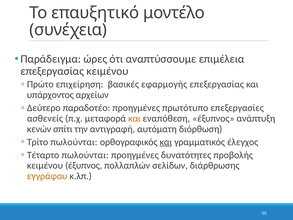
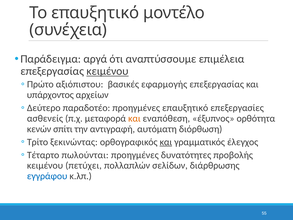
ώρες: ώρες -> αργά (95, 59)
κειμένου underline: none -> present (108, 71)
επιχείρηση: επιχείρηση -> αξιόπιστου (80, 84)
προηγμένες πρωτότυπο: πρωτότυπο -> επαυξητικό (185, 108)
ανάπτυξη: ανάπτυξη -> ορθότητα (256, 118)
πωλούνται: πωλούνται -> ξεκινώντας (74, 142)
κειμένου έξυπνος: έξυπνος -> πετύχει (84, 165)
εγγράφου colour: orange -> blue (47, 176)
